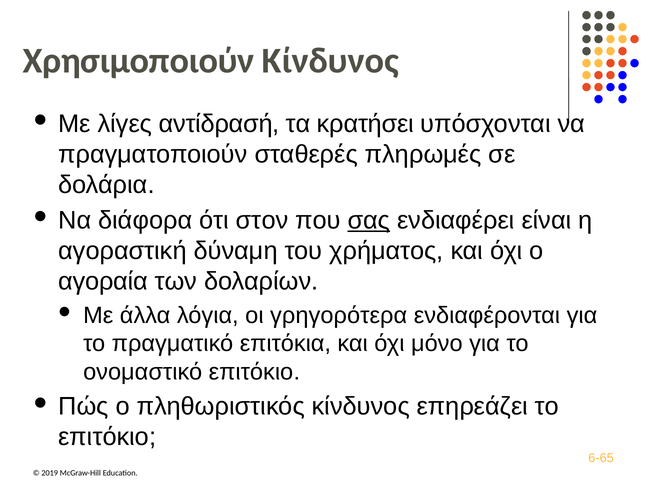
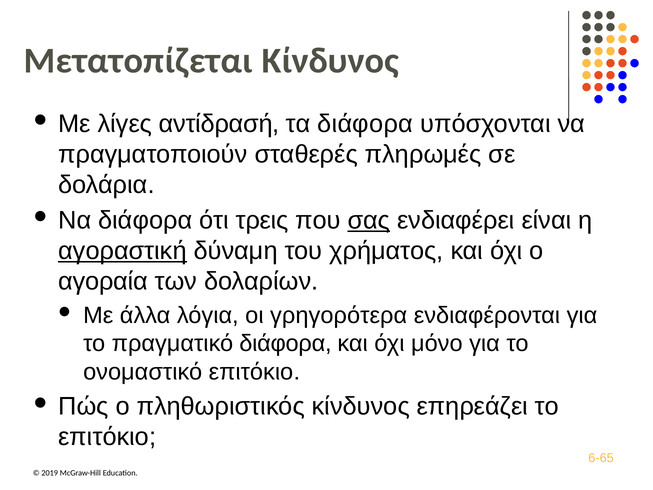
Χρησιμοποιούν: Χρησιμοποιούν -> Μετατοπίζεται (138, 61)
τα κρατήσει: κρατήσει -> διάφορα (365, 124)
στον: στον -> τρεις (262, 220)
αγοραστική underline: none -> present (123, 251)
πραγματικό επιτόκια: επιτόκια -> διάφορα (285, 343)
